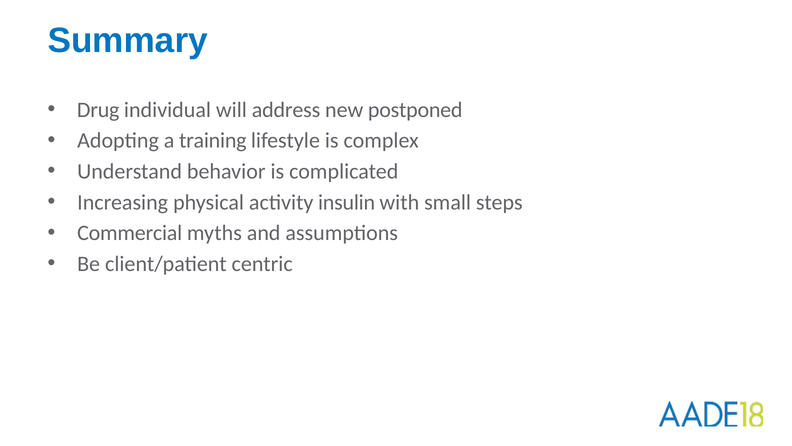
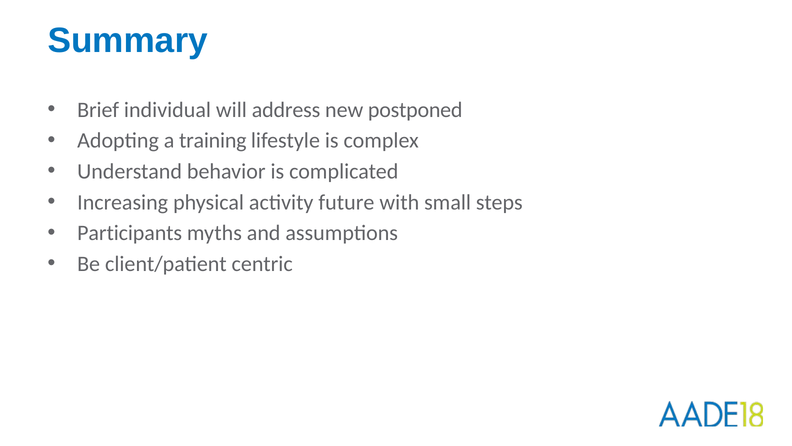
Drug: Drug -> Brief (98, 110)
insulin: insulin -> future (346, 202)
Commercial: Commercial -> Participants (130, 233)
